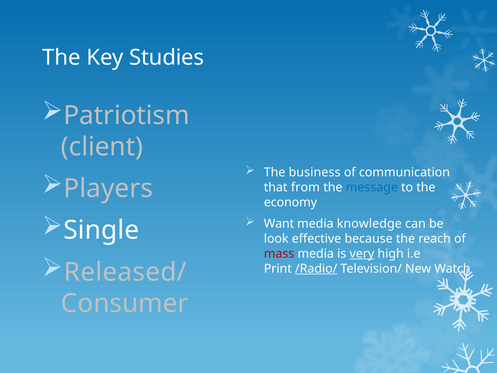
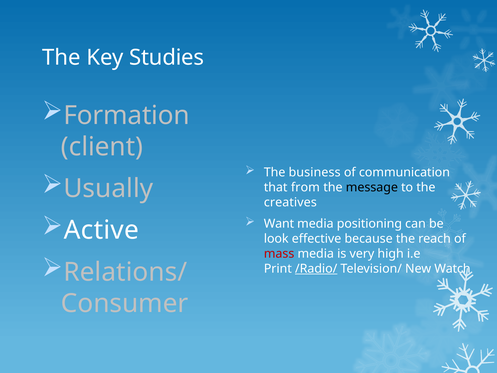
Patriotism: Patriotism -> Formation (127, 115)
Players: Players -> Usually (108, 188)
message colour: blue -> black (372, 187)
economy: economy -> creatives (290, 202)
Single: Single -> Active (101, 230)
knowledge: knowledge -> positioning (369, 224)
very underline: present -> none (362, 253)
Released/: Released/ -> Relations/ (125, 272)
